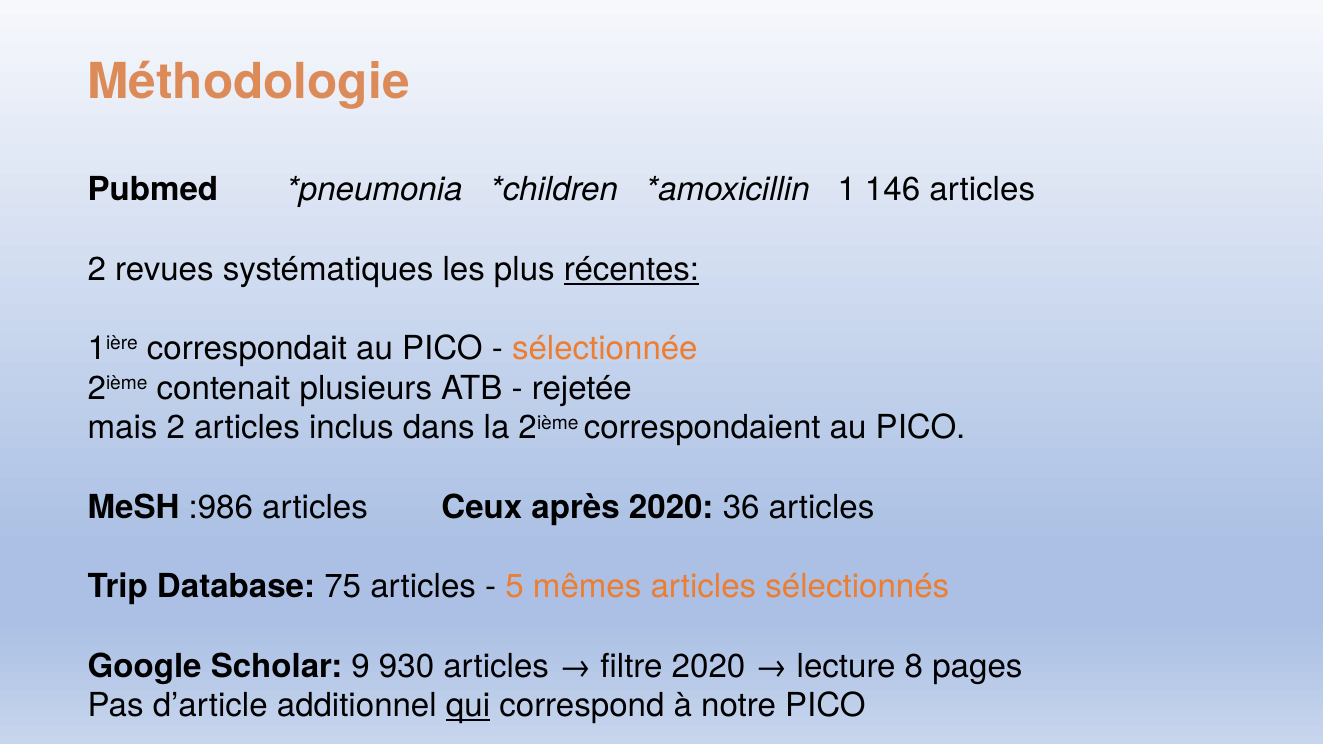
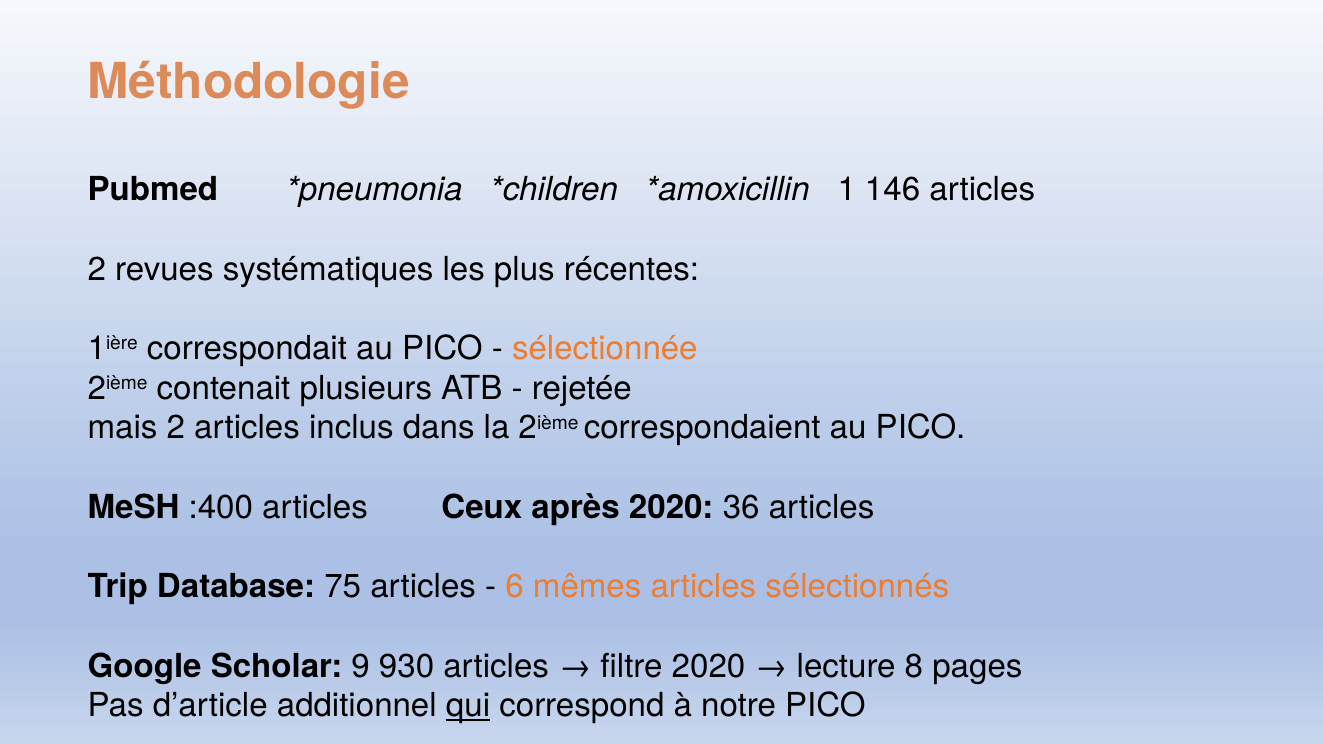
récentes underline: present -> none (631, 269)
:986: :986 -> :400 (221, 508)
5: 5 -> 6 (515, 587)
